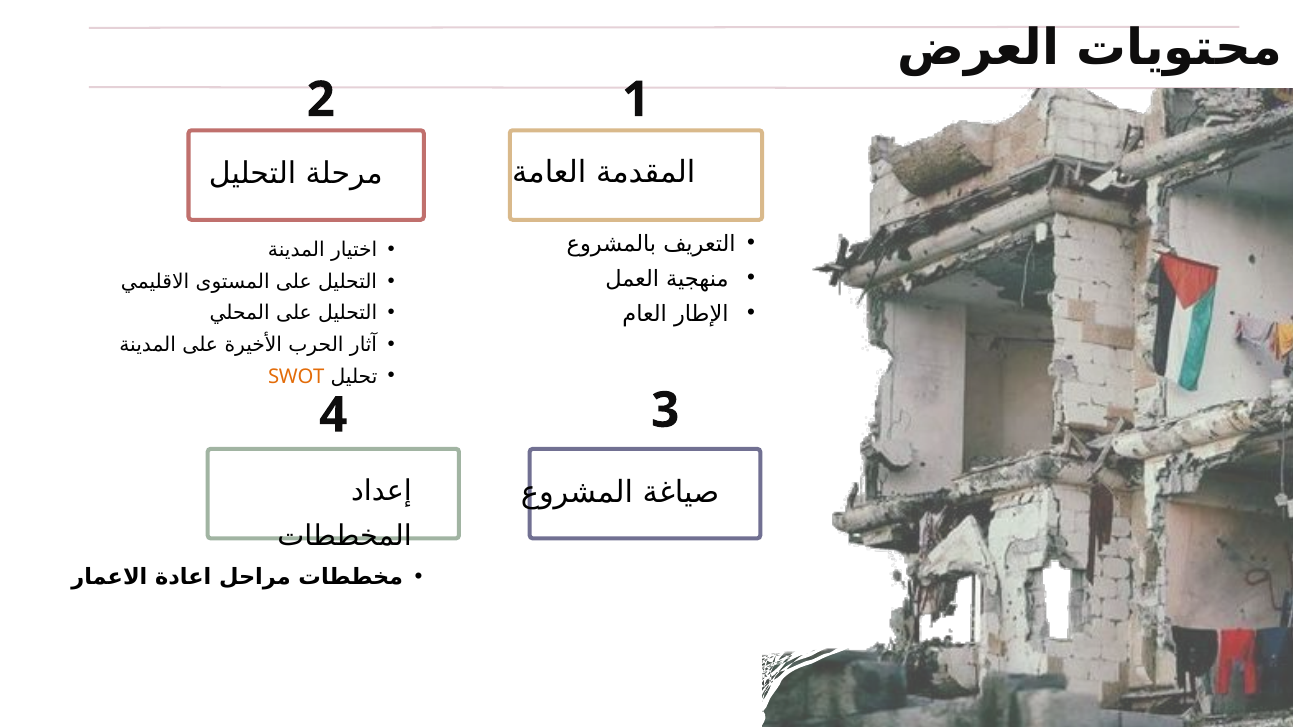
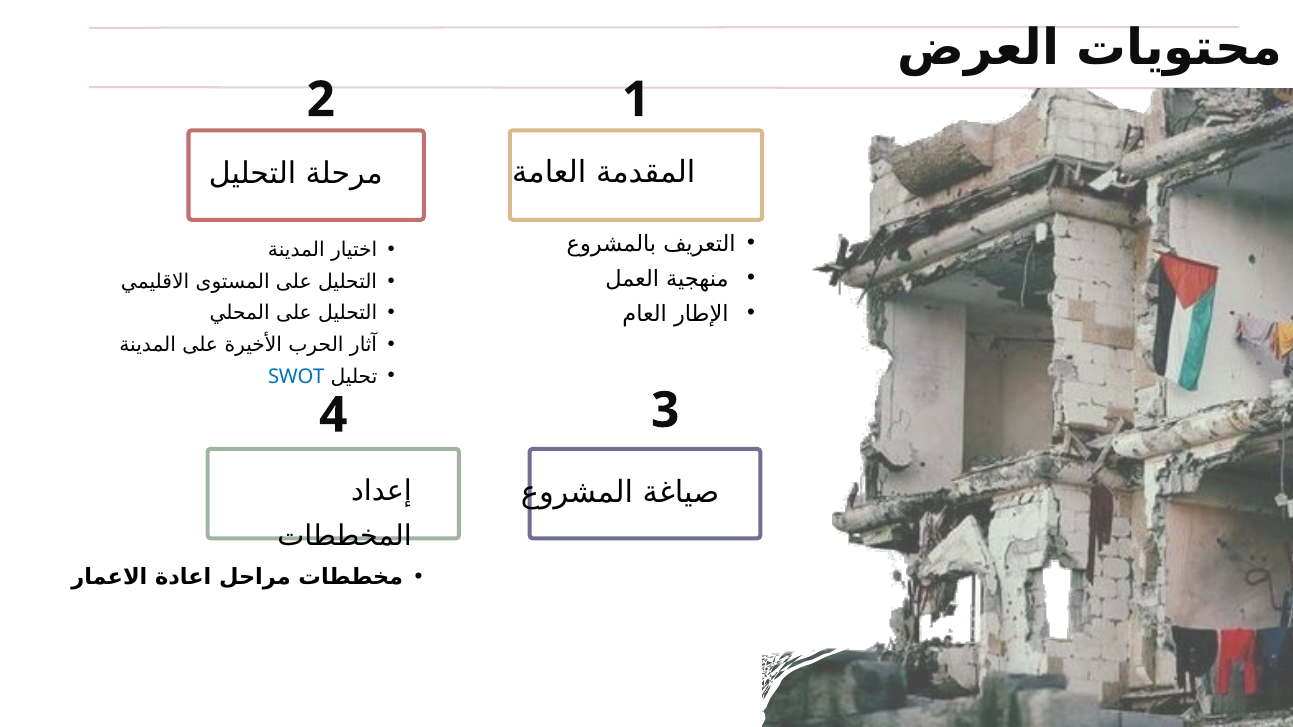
SWOT colour: orange -> blue (296, 377)
